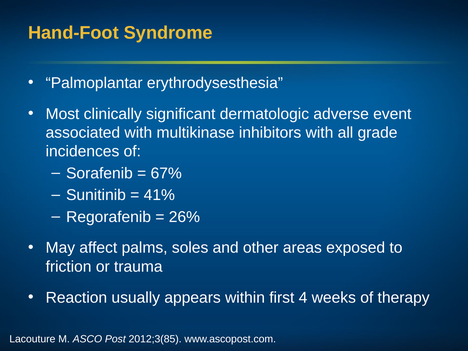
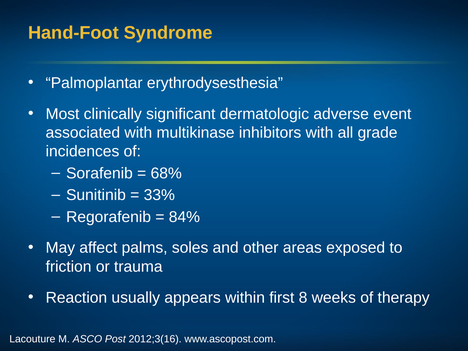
67%: 67% -> 68% (166, 173)
41%: 41% -> 33% (159, 195)
26%: 26% -> 84% (184, 217)
4: 4 -> 8 (303, 298)
2012;3(85: 2012;3(85 -> 2012;3(16 (155, 339)
